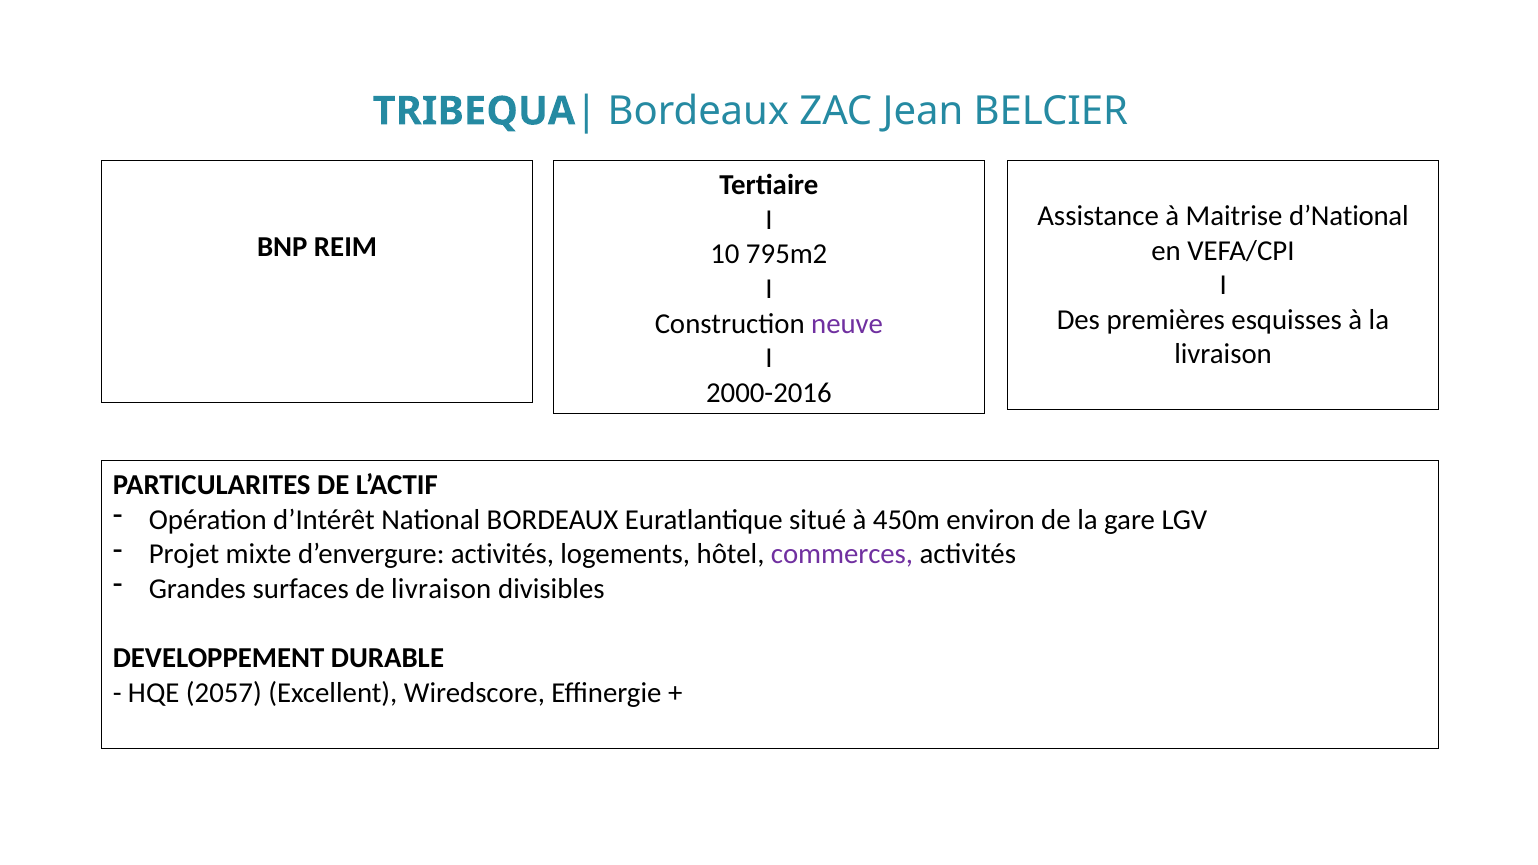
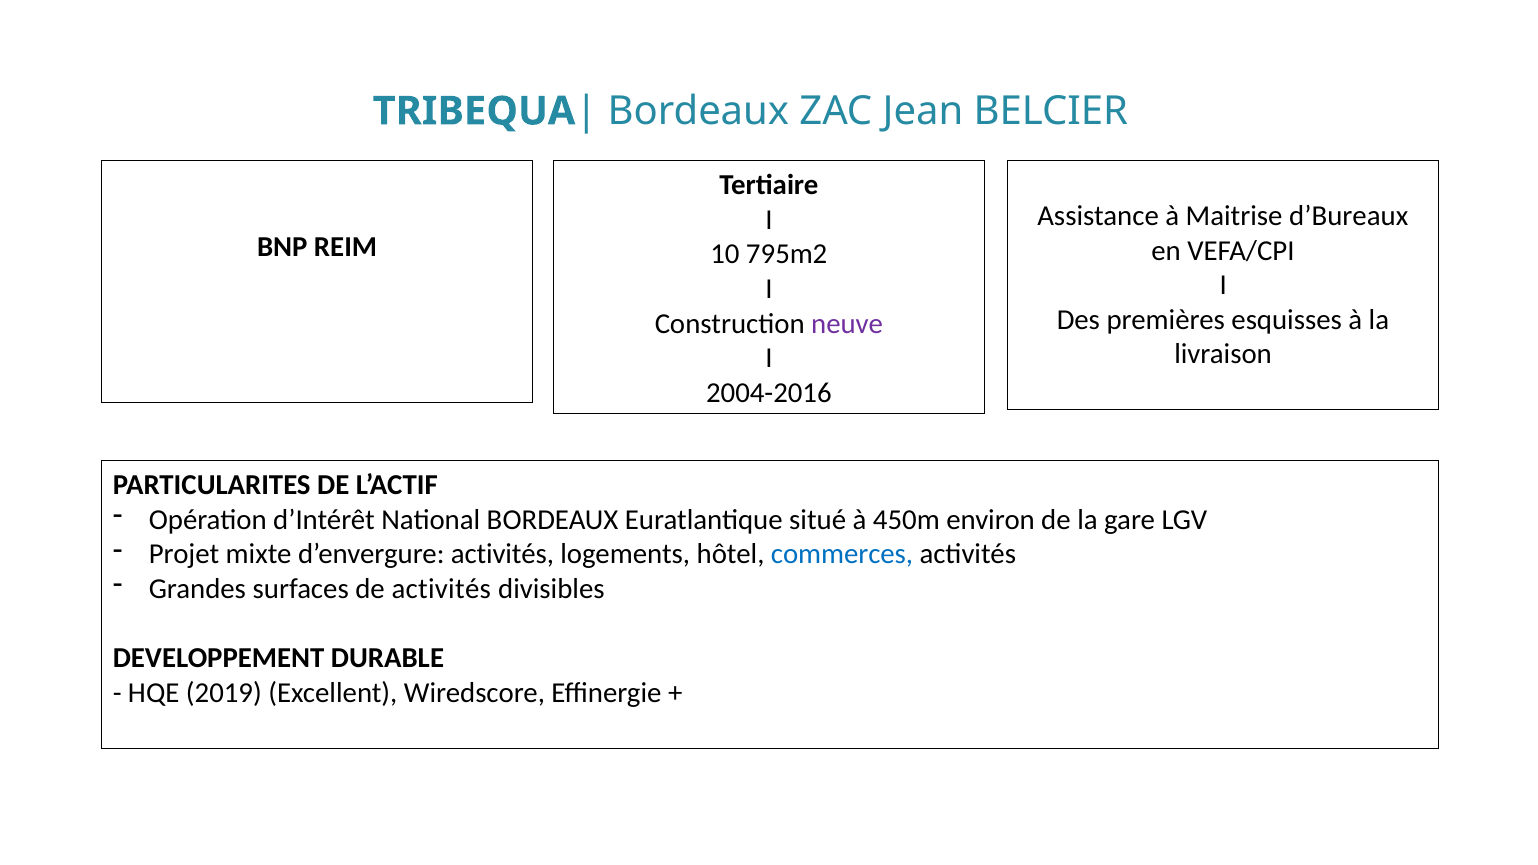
d’National: d’National -> d’Bureaux (1349, 216)
2000-2016: 2000-2016 -> 2004-2016 (769, 393)
commerces colour: purple -> blue (842, 554)
de livraison: livraison -> activités (441, 589)
2057: 2057 -> 2019 (224, 693)
